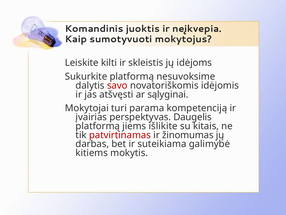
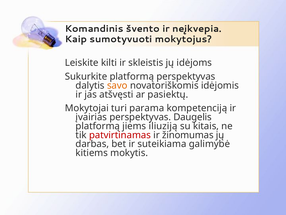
juoktis: juoktis -> švento (143, 29)
platformą nesuvoksime: nesuvoksime -> perspektyvas (186, 76)
savo colour: red -> orange (117, 85)
sąlyginai: sąlyginai -> pasiektų (168, 94)
išlikite: išlikite -> iliuziją (163, 126)
